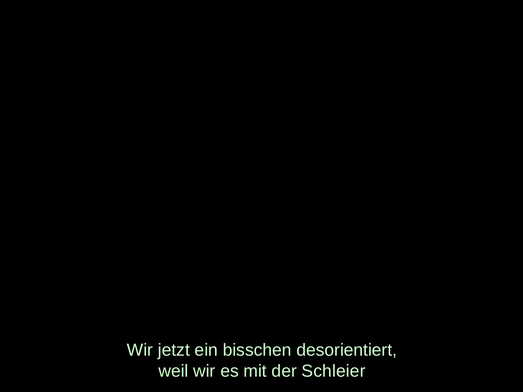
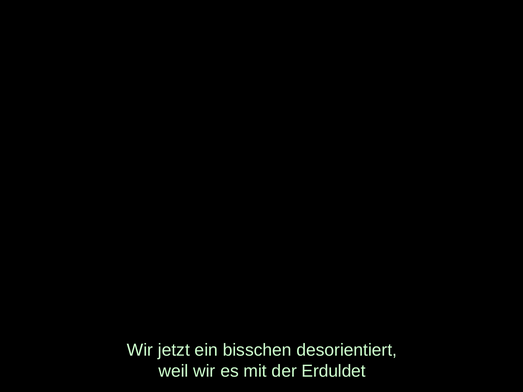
Schleier: Schleier -> Erduldet (334, 371)
